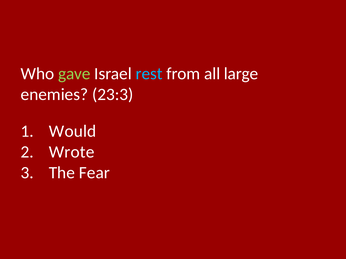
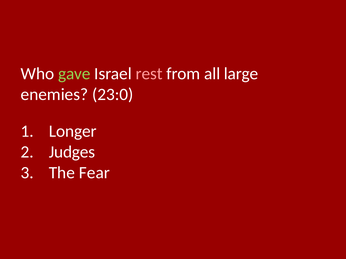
rest colour: light blue -> pink (149, 74)
23:3: 23:3 -> 23:0 (113, 95)
Would: Would -> Longer (73, 131)
Wrote: Wrote -> Judges (72, 152)
